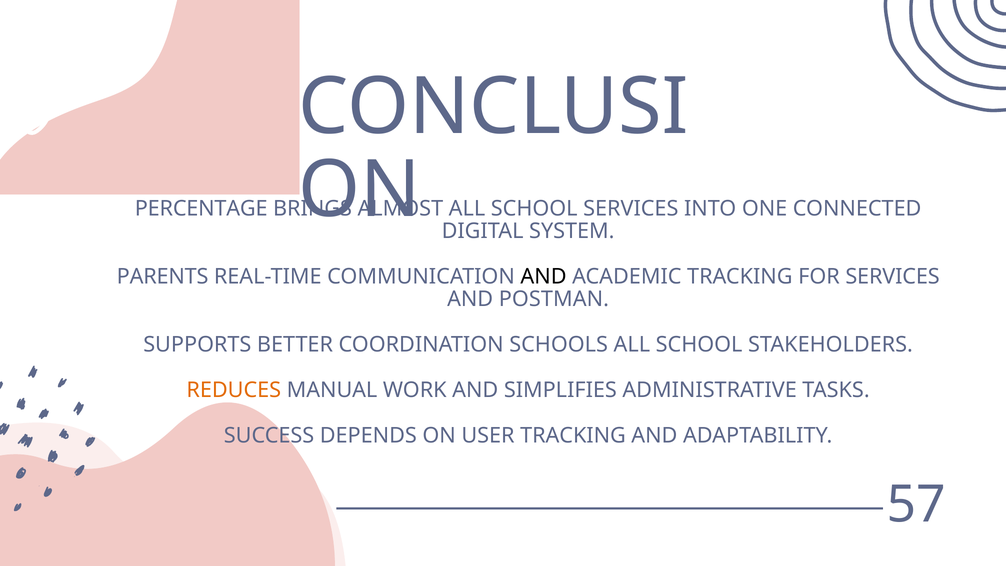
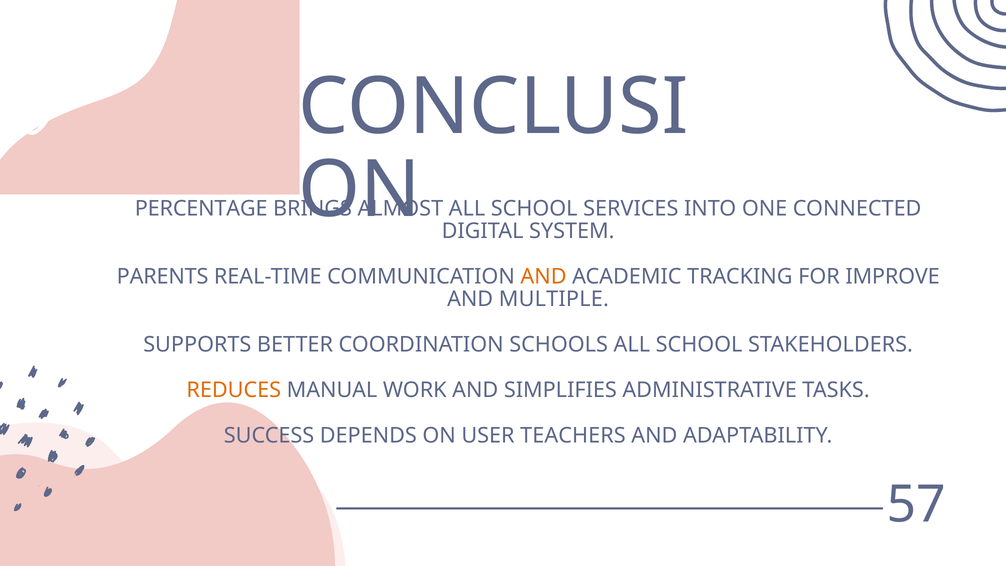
AND colour: black -> orange (544, 277)
FOR SERVICES: SERVICES -> IMPROVE (893, 277)
POSTMAN: POSTMAN -> MULTIPLE (554, 299)
USER TRACKING: TRACKING -> TEACHERS (573, 436)
